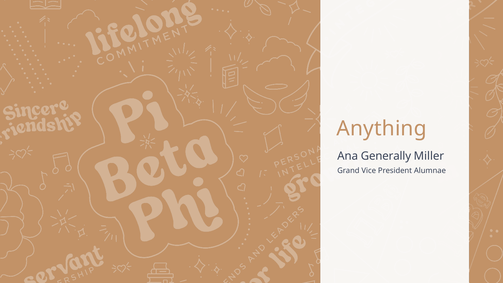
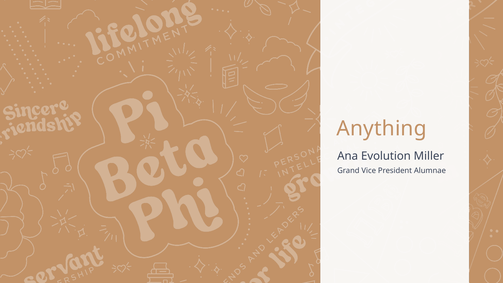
Generally: Generally -> Evolution (386, 156)
